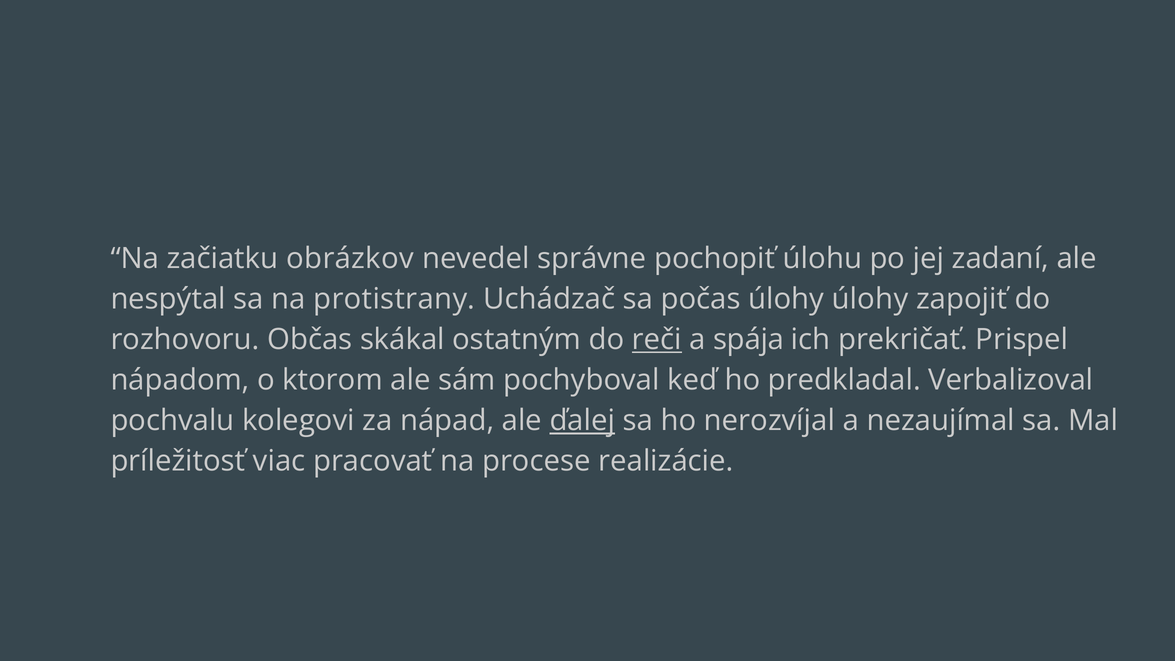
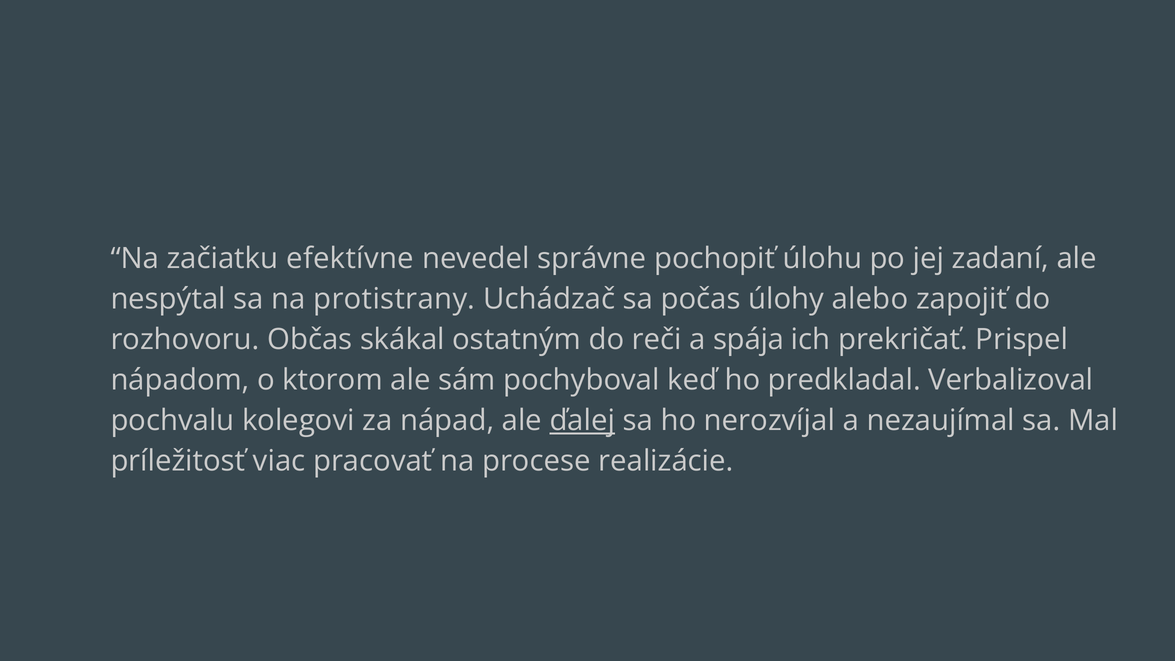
obrázkov: obrázkov -> efektívne (350, 259)
úlohy úlohy: úlohy -> alebo (870, 299)
reči underline: present -> none (657, 340)
